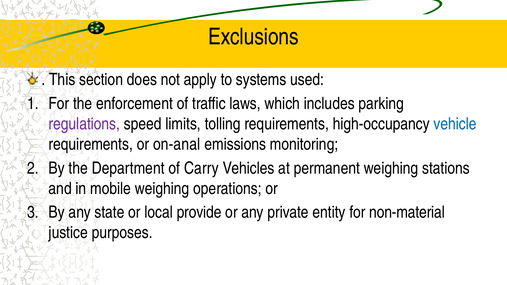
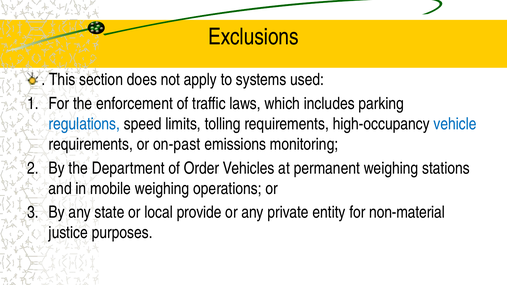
regulations colour: purple -> blue (84, 124)
on-anal: on-anal -> on-past (177, 144)
Carry: Carry -> Order (201, 168)
